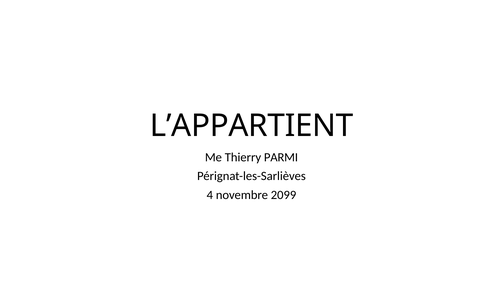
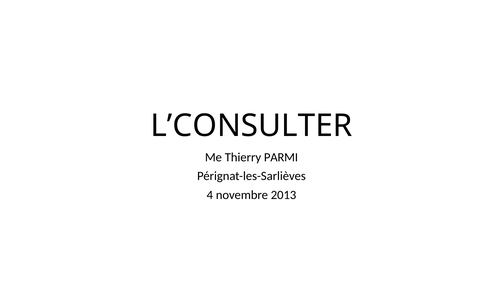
L’APPARTIENT: L’APPARTIENT -> L’CONSULTER (251, 126)
2099: 2099 -> 2013 (284, 195)
